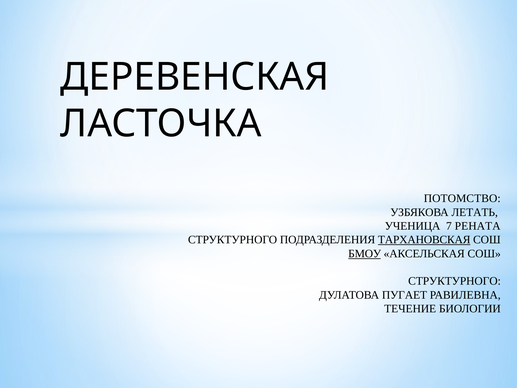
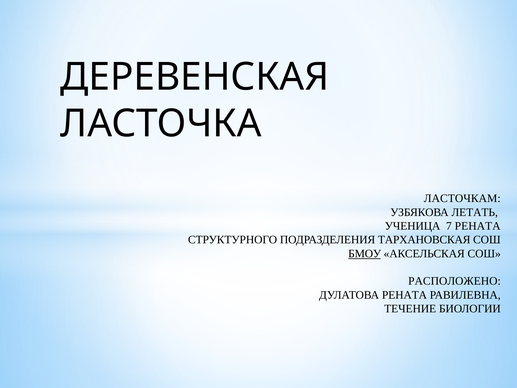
ПОТОМСТВО: ПОТОМСТВО -> ЛАСТОЧКАМ (462, 198)
ТАРХАНОВСКАЯ underline: present -> none (424, 240)
СТРУКТУРНОГО: СТРУКТУРНОГО -> РАСПОЛОЖЕНО (454, 281)
ДУЛАТОВА ПУГАЕТ: ПУГАЕТ -> РЕНАТА (405, 295)
